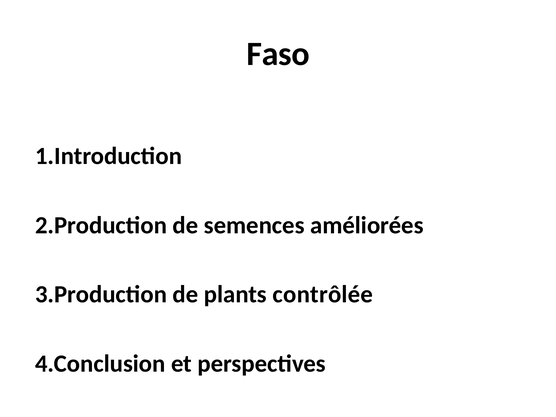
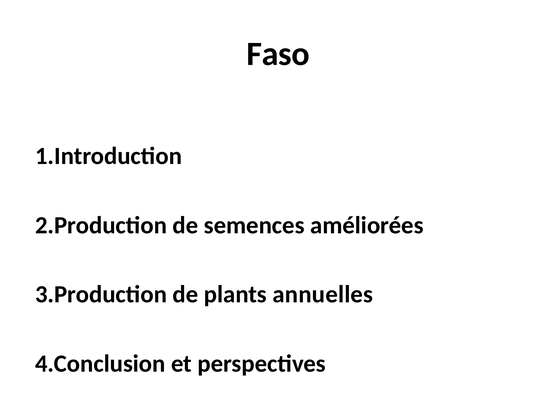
contrôlée: contrôlée -> annuelles (323, 294)
